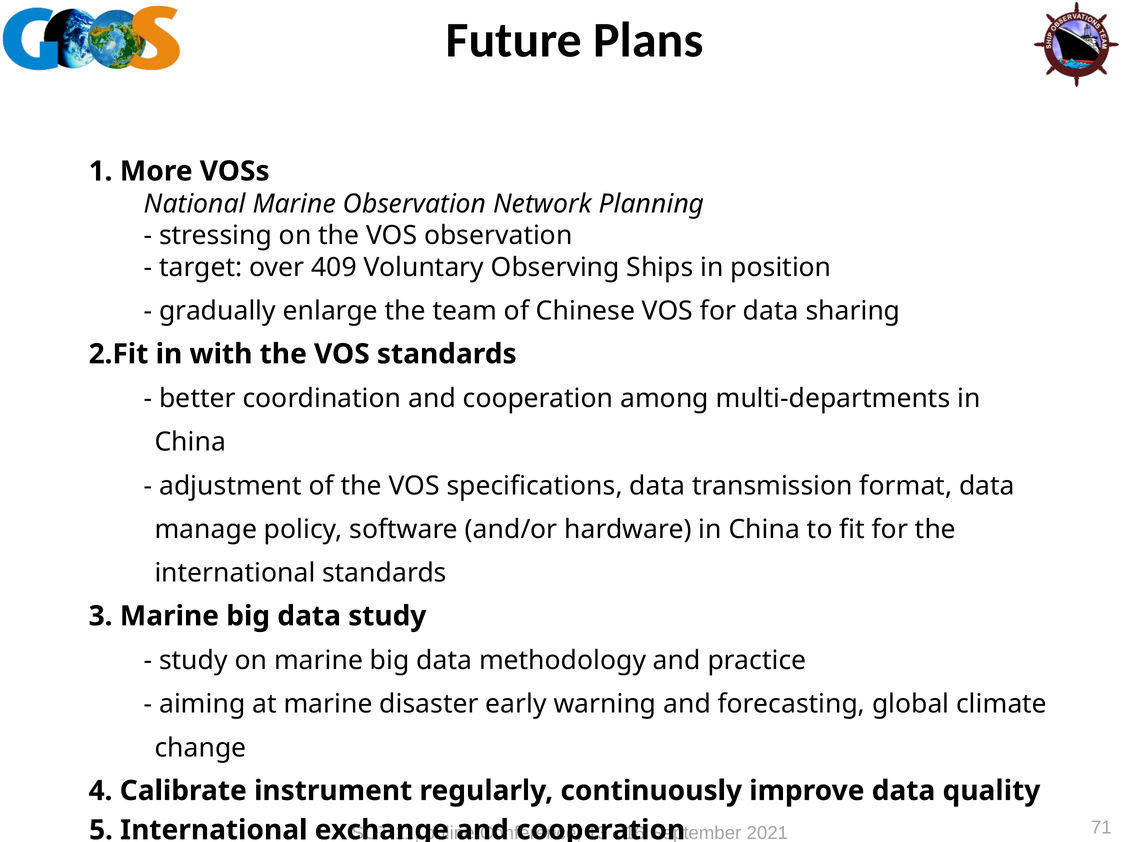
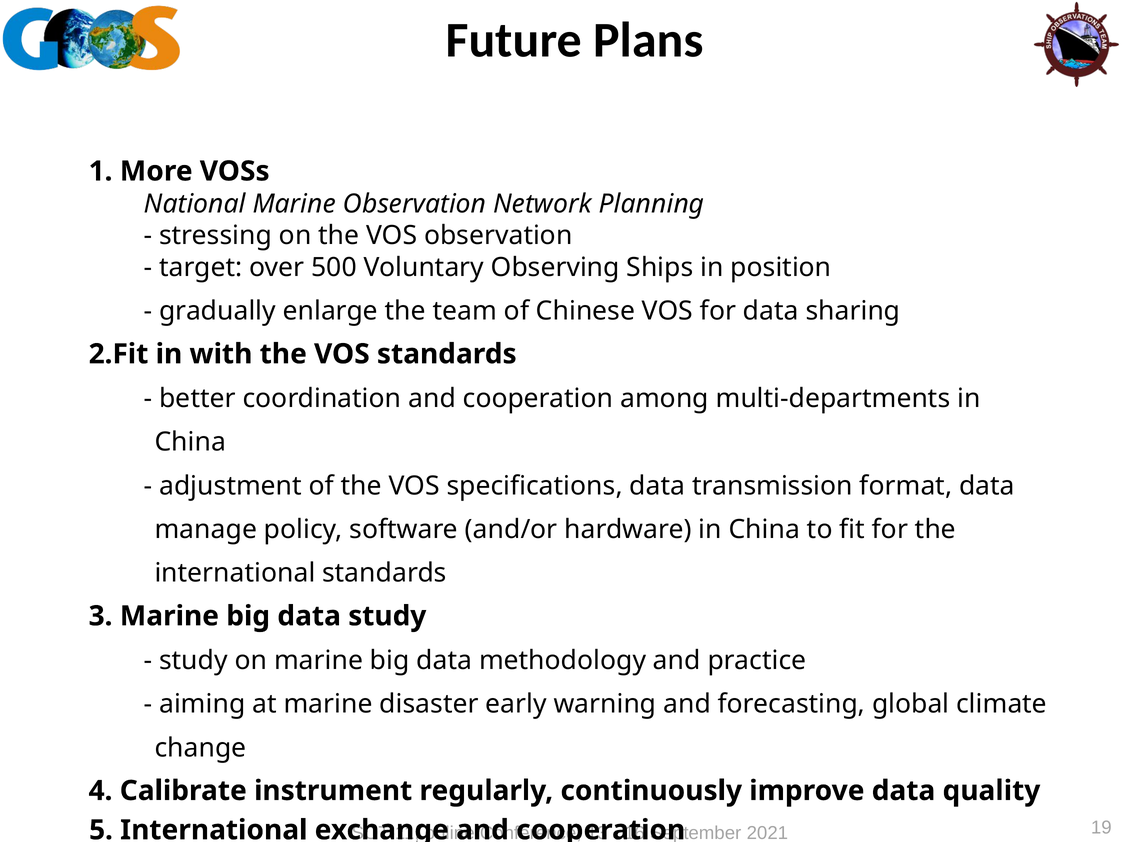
409: 409 -> 500 (334, 268)
71: 71 -> 19 (1101, 828)
